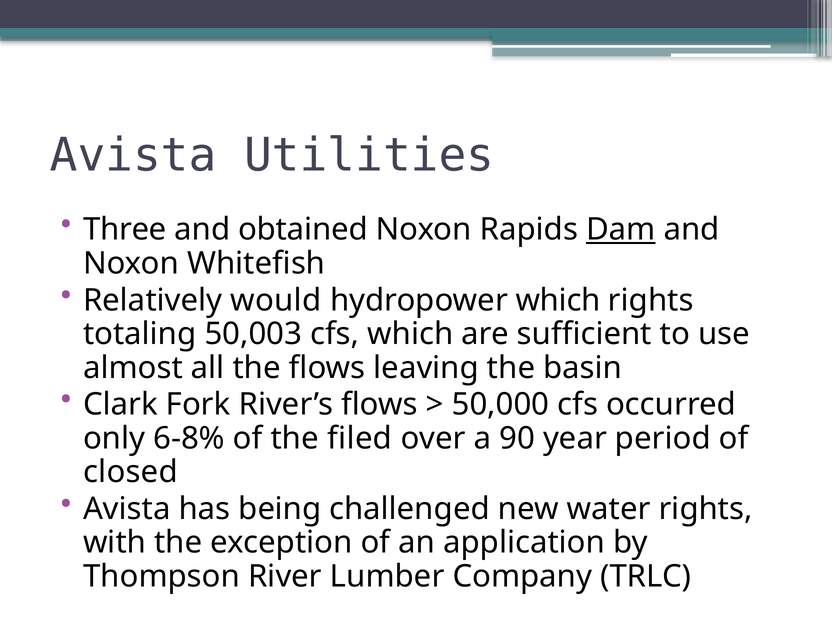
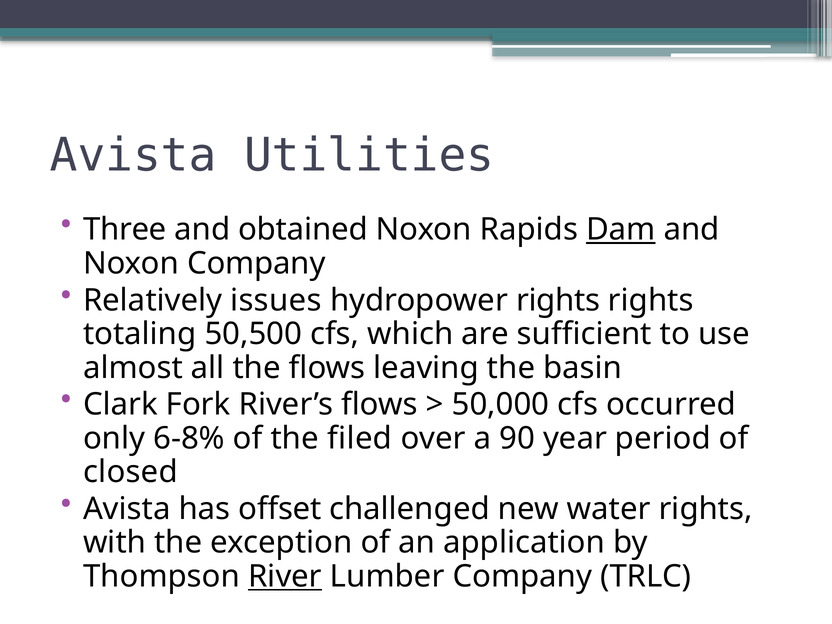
Noxon Whitefish: Whitefish -> Company (256, 263)
would: would -> issues (276, 300)
hydropower which: which -> rights (558, 300)
50,003: 50,003 -> 50,500 (253, 334)
being: being -> offset (280, 509)
River underline: none -> present (285, 576)
